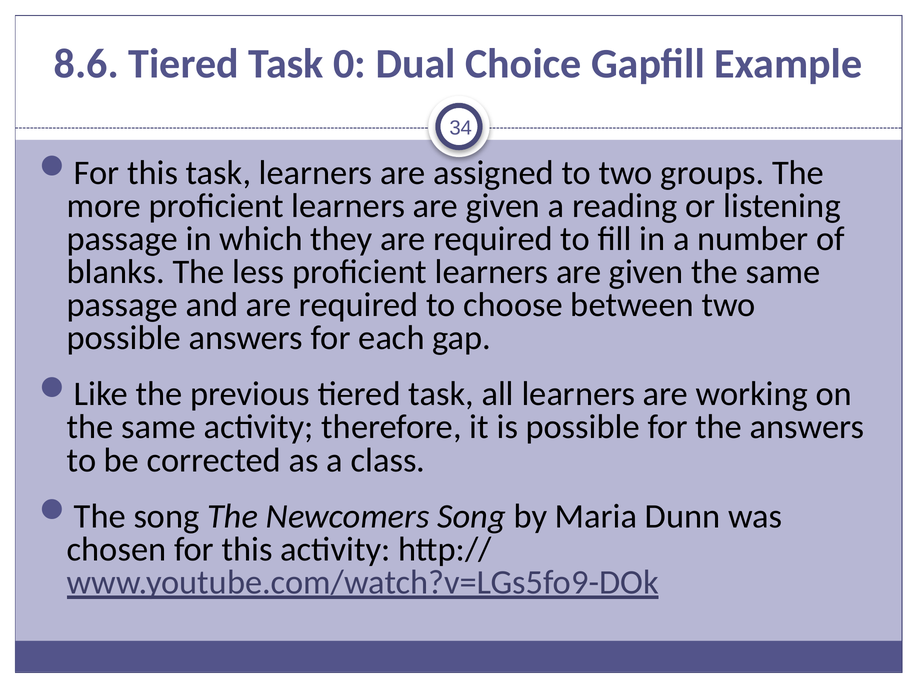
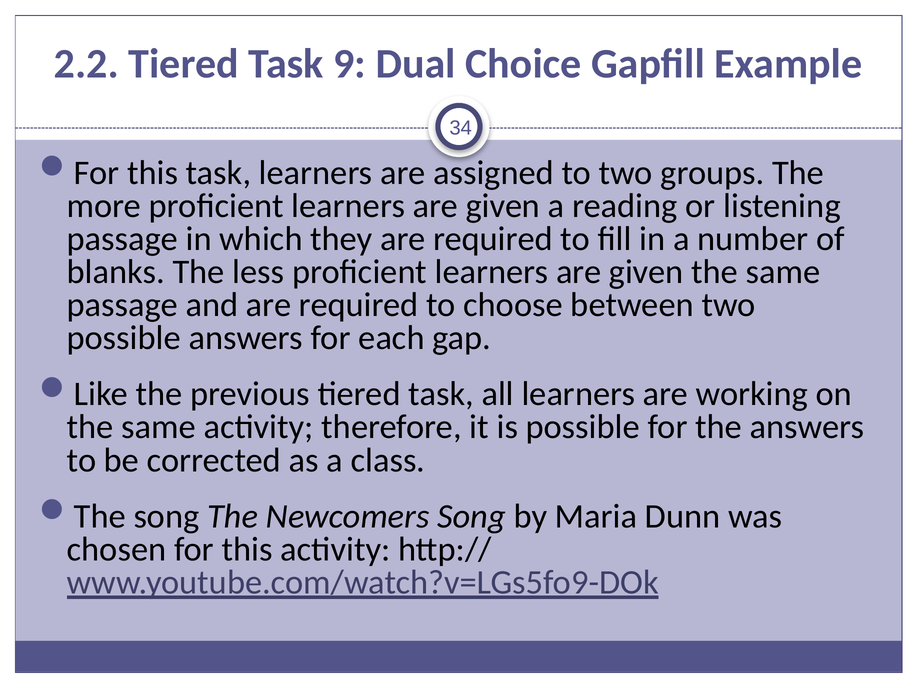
8.6: 8.6 -> 2.2 (86, 64)
0: 0 -> 9 (350, 64)
